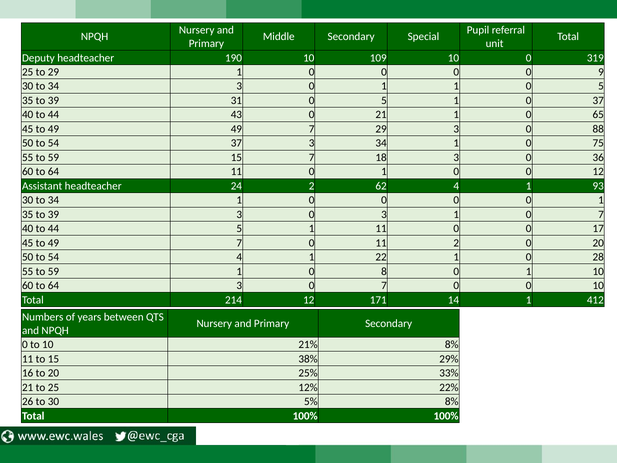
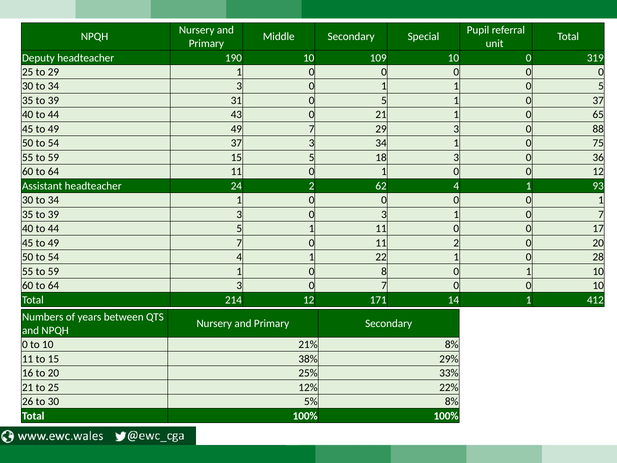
9: 9 -> 0 (601, 72)
15 7: 7 -> 5 (312, 157)
